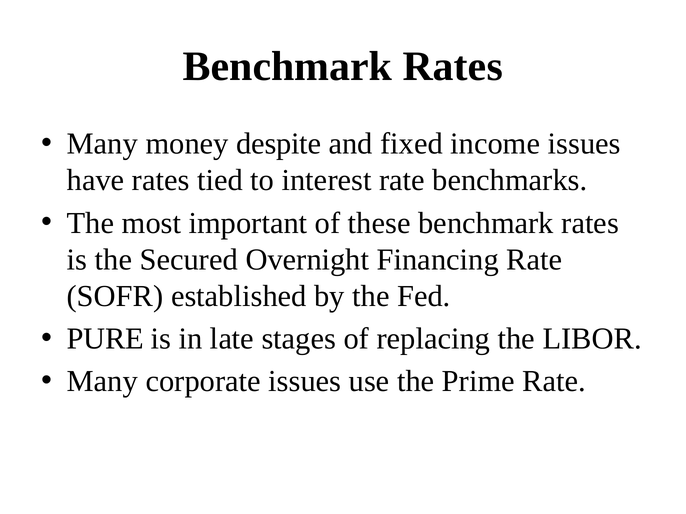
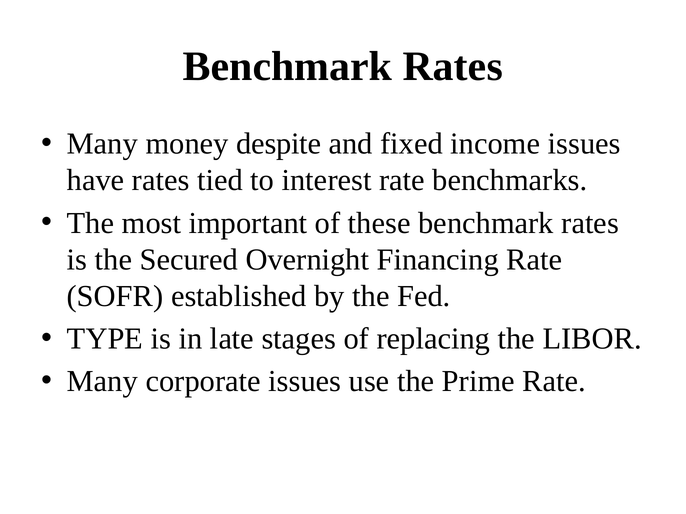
PURE: PURE -> TYPE (105, 339)
